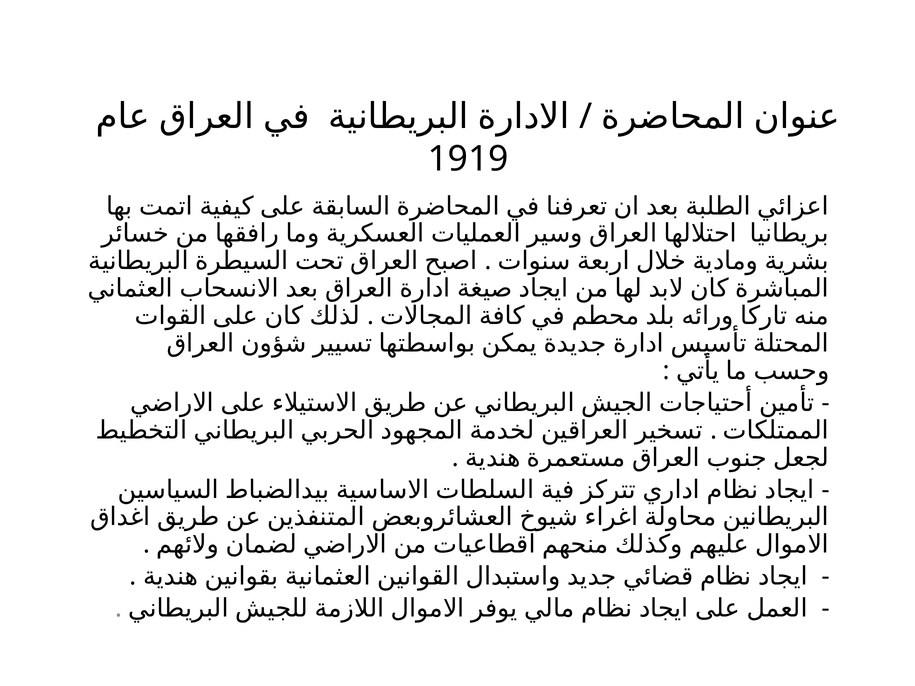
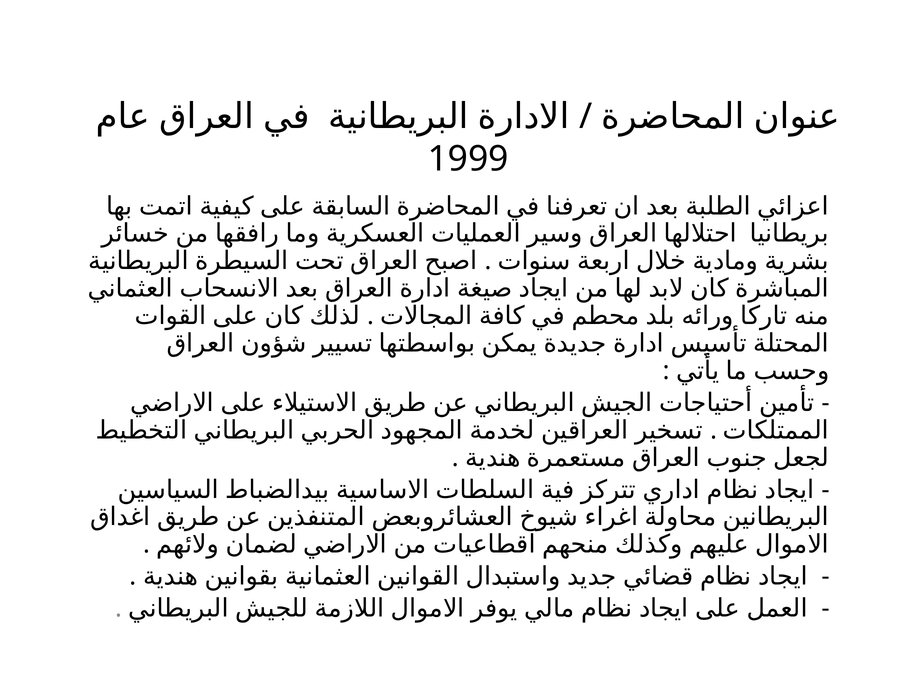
1919: 1919 -> 1999 (468, 159)
